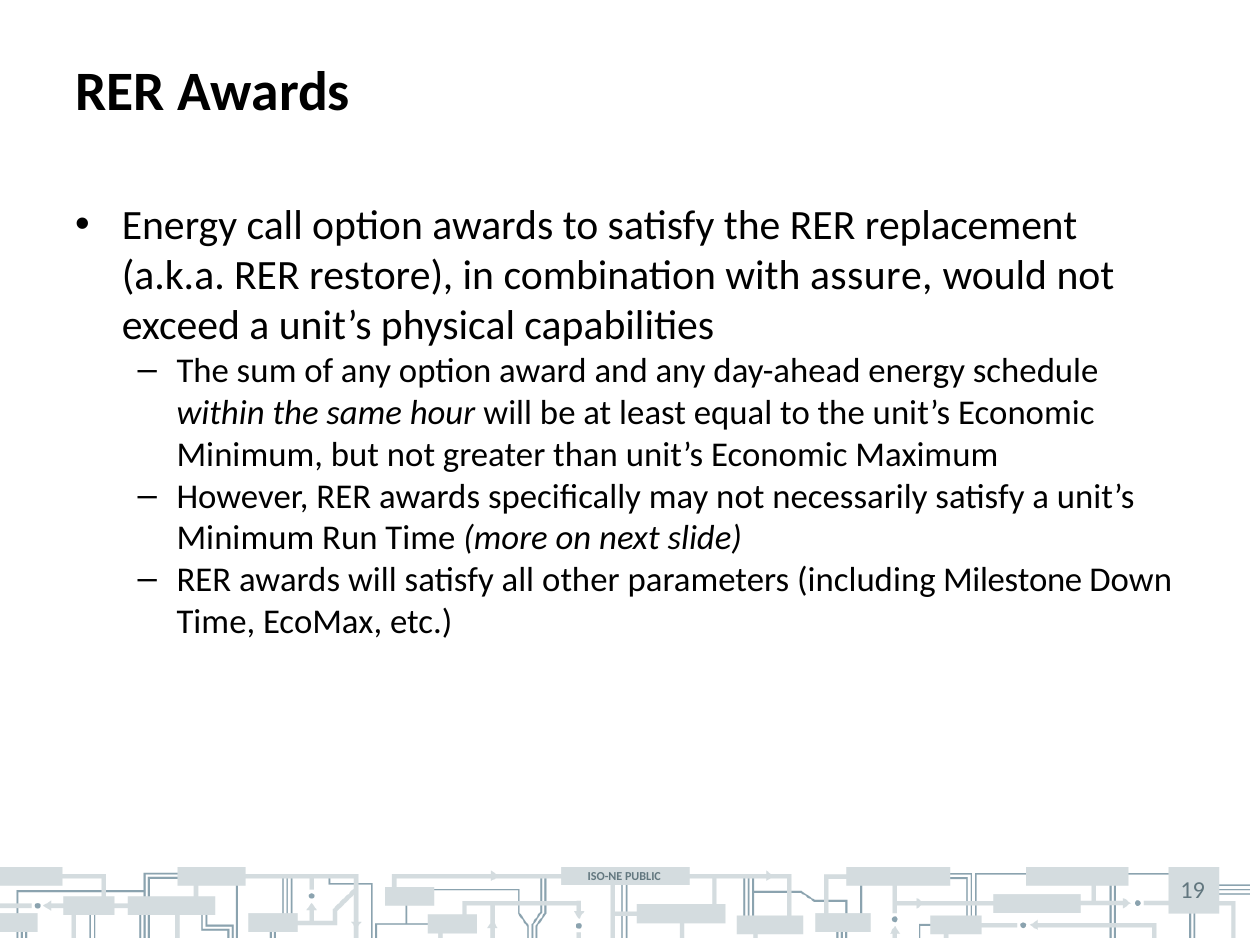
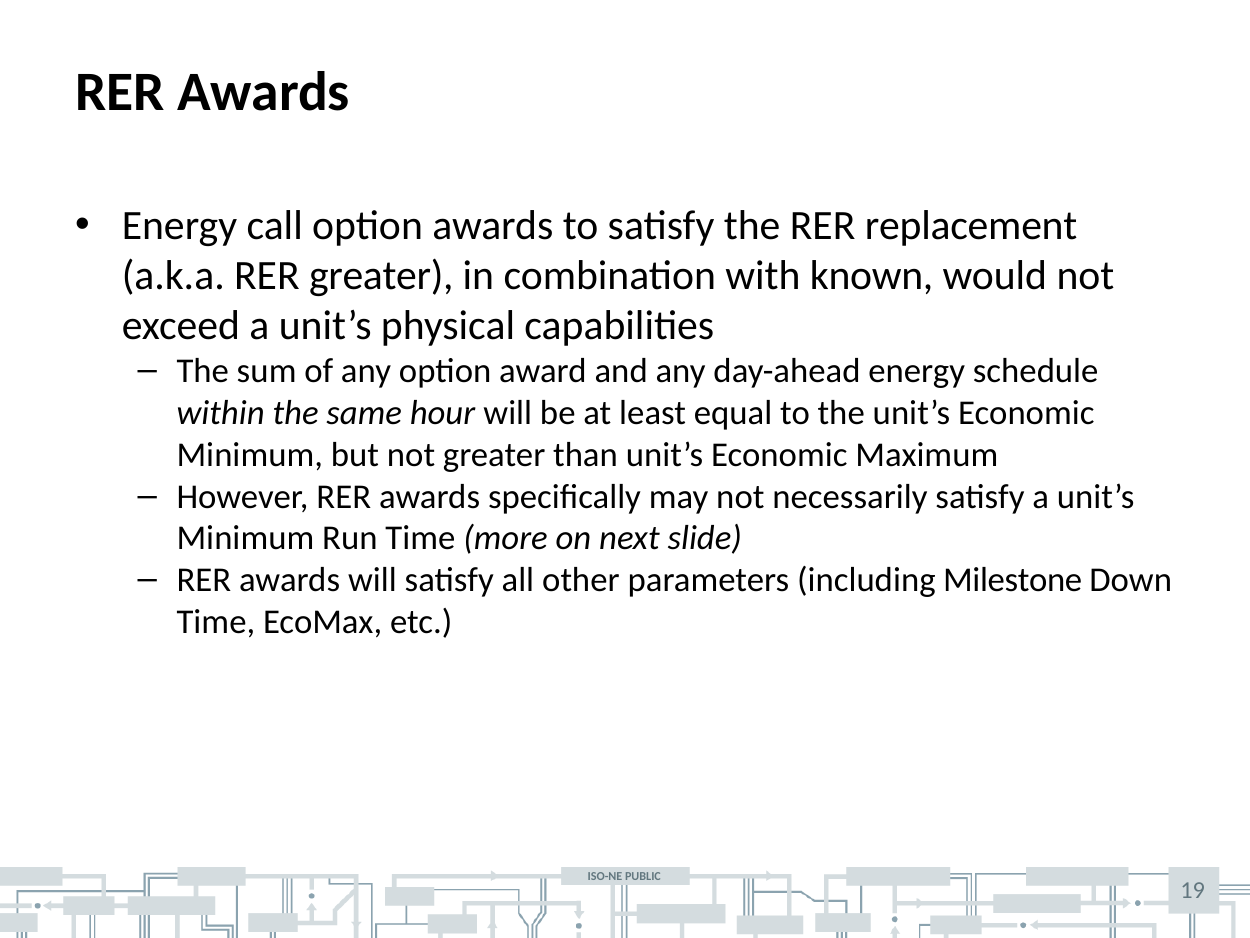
RER restore: restore -> greater (381, 276)
assure: assure -> known (872, 276)
